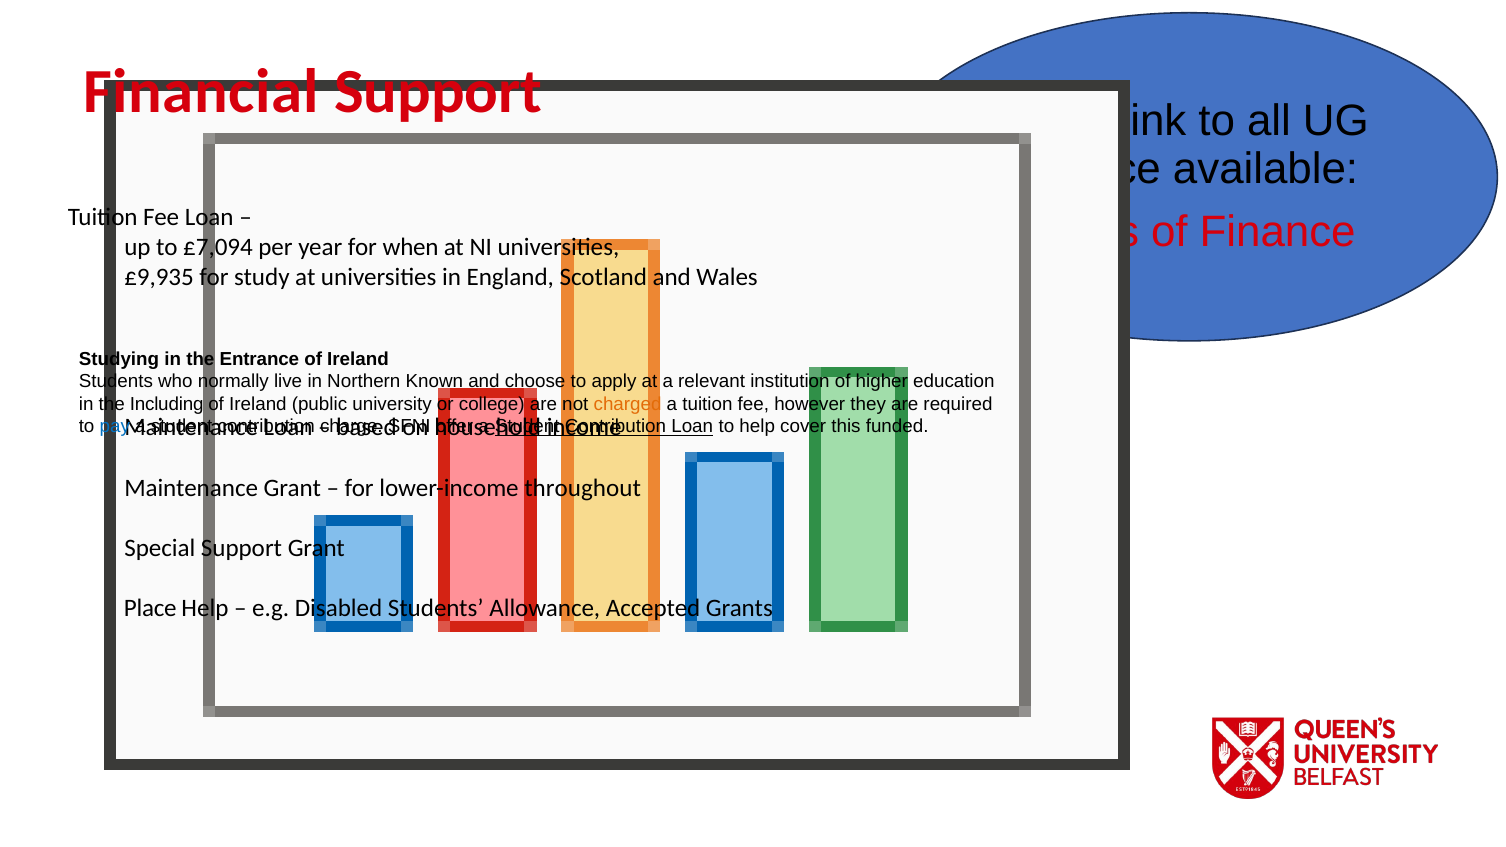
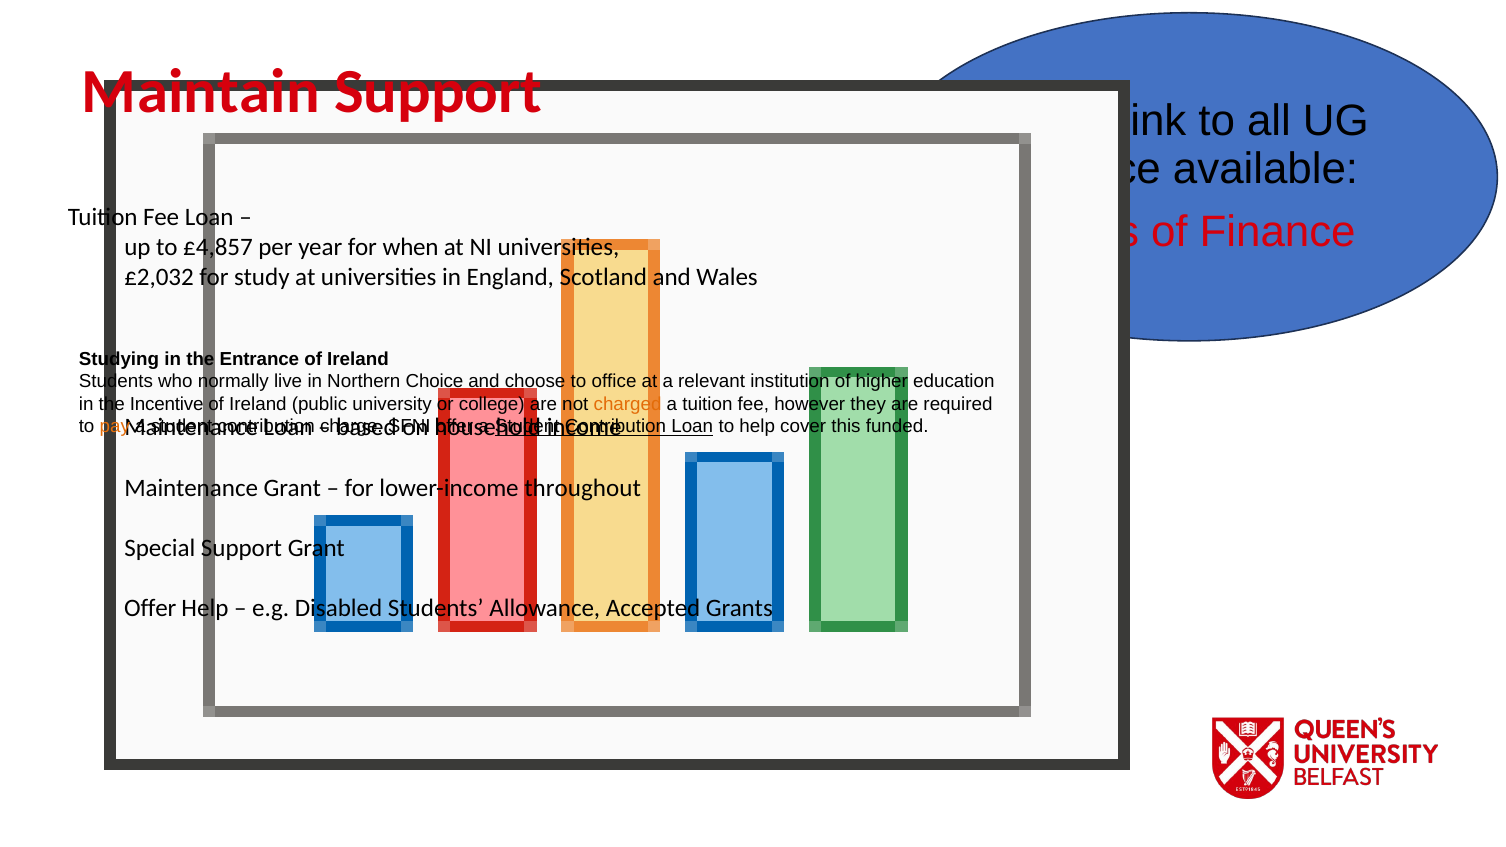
Financial: Financial -> Maintain (201, 92)
£7,094: £7,094 -> £4,857 (218, 247)
£9,935: £9,935 -> £2,032 (159, 277)
Known: Known -> Choice (434, 382)
apply: apply -> office (614, 382)
Including: Including -> Incentive (167, 404)
pay colour: blue -> orange (115, 427)
Place: Place -> Offer (150, 608)
